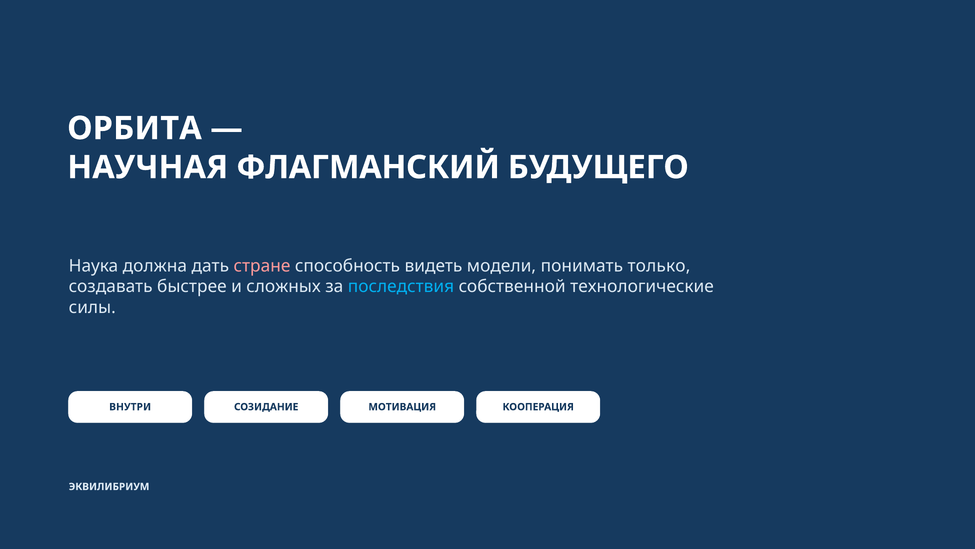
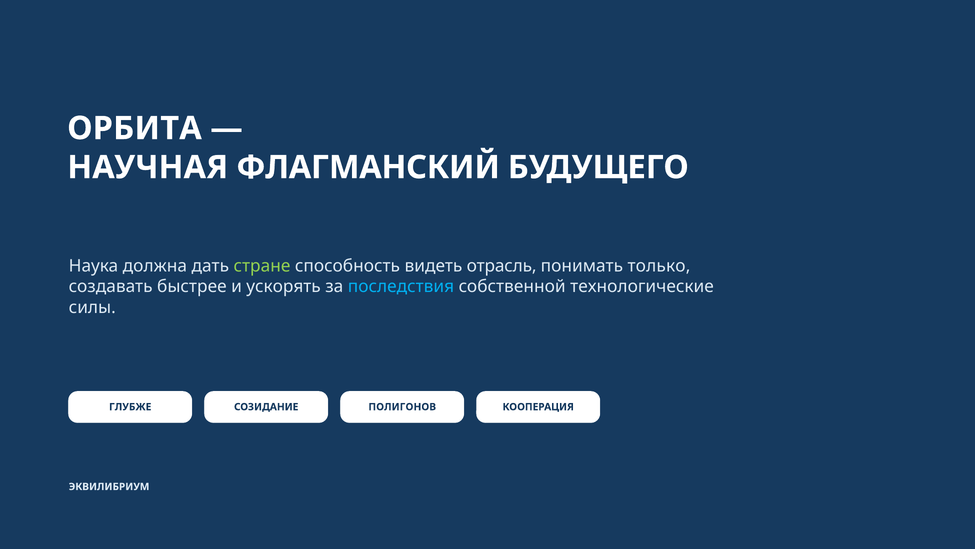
стране colour: pink -> light green (262, 266)
модели: модели -> отрасль (502, 266)
сложных: сложных -> ускорять (284, 286)
ВНУТРИ: ВНУТРИ -> ГЛУБЖЕ (130, 406)
МОТИВАЦИЯ: МОТИВАЦИЯ -> ПОЛИГОНОВ (402, 406)
